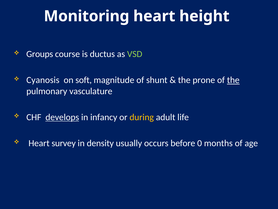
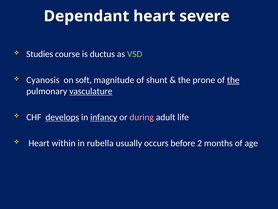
Monitoring: Monitoring -> Dependant (86, 16)
height: height -> severe (204, 16)
Groups: Groups -> Studies (40, 54)
vasculature underline: none -> present (91, 91)
infancy underline: none -> present (104, 117)
during colour: yellow -> pink (142, 117)
survey: survey -> within (64, 143)
density: density -> rubella (100, 143)
0: 0 -> 2 (200, 143)
